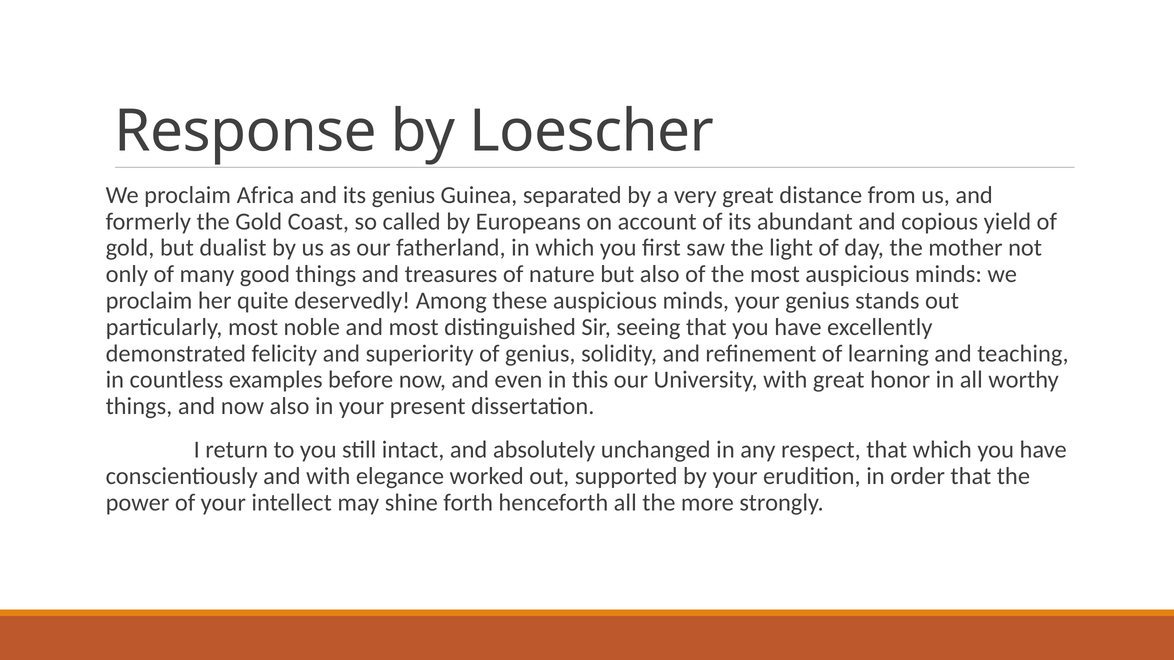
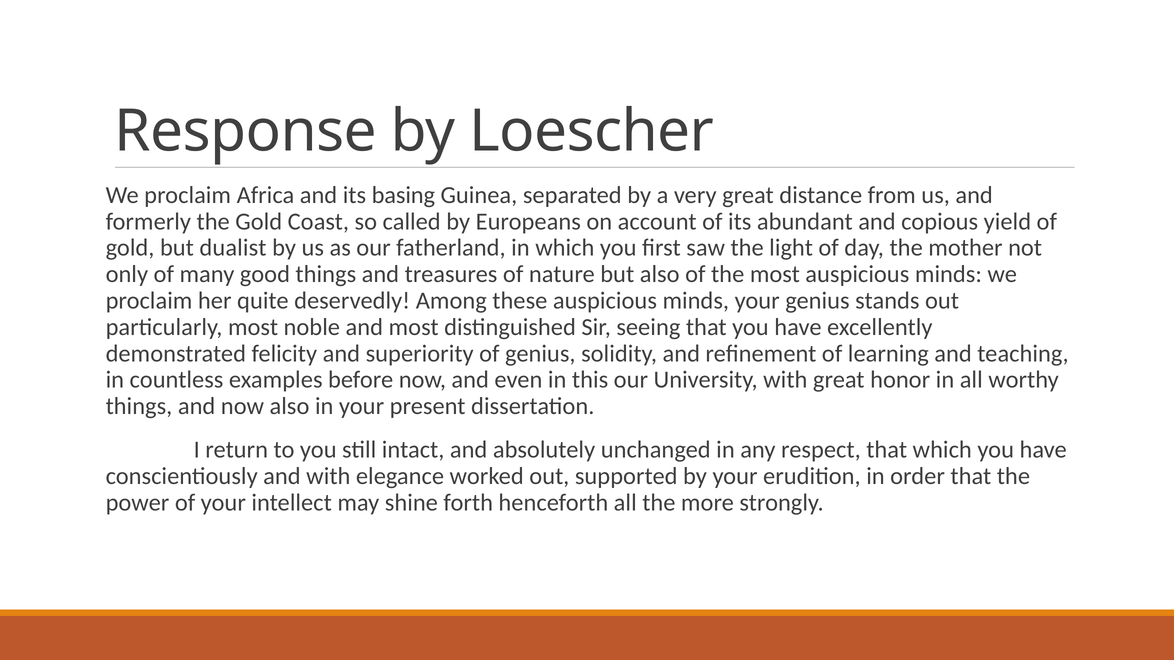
its genius: genius -> basing (403, 195)
